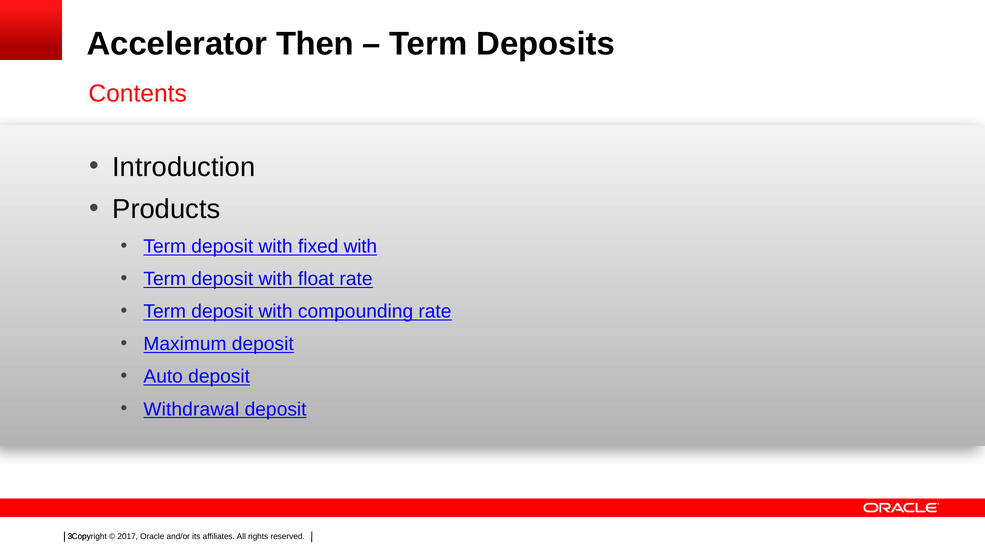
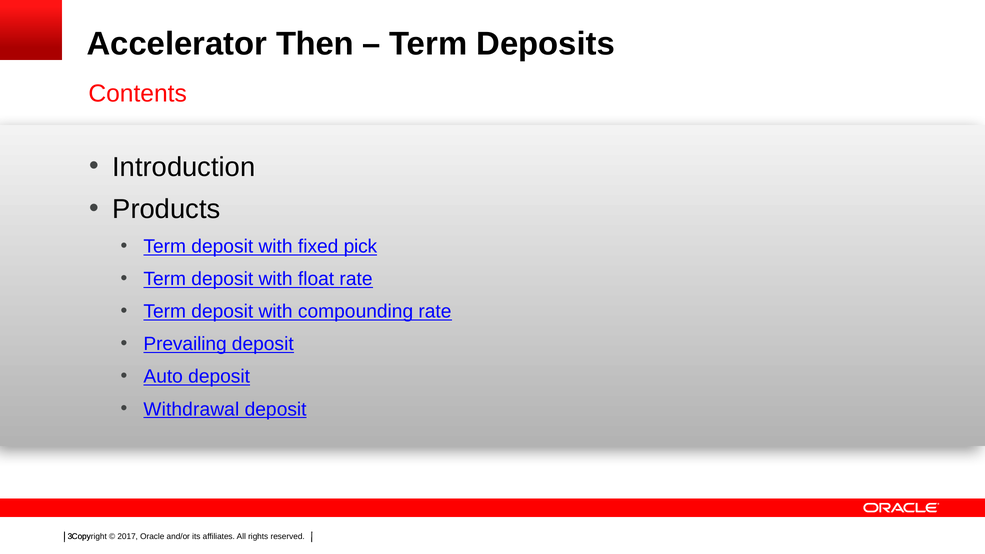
fixed with: with -> pick (360, 246)
Maximum: Maximum -> Prevailing (185, 344)
